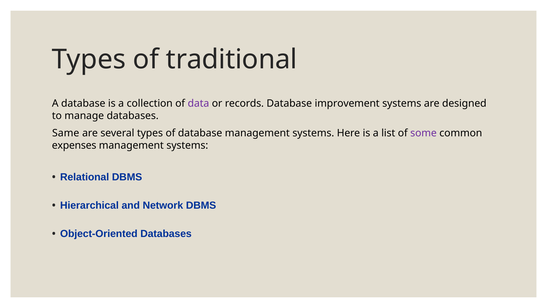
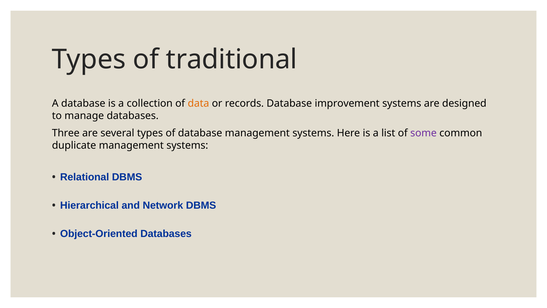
data colour: purple -> orange (198, 103)
Same: Same -> Three (66, 133)
expenses: expenses -> duplicate (74, 145)
